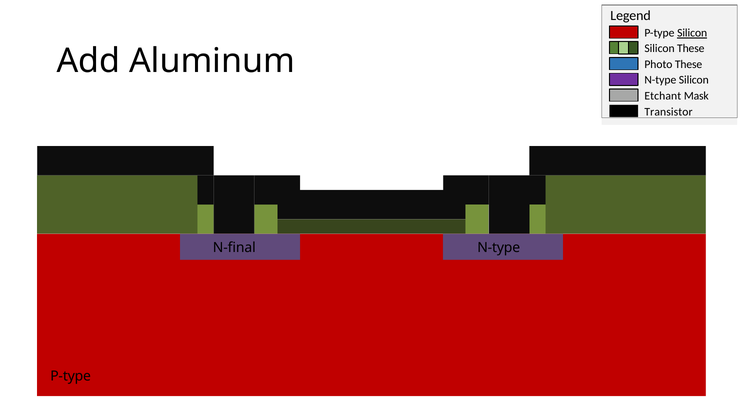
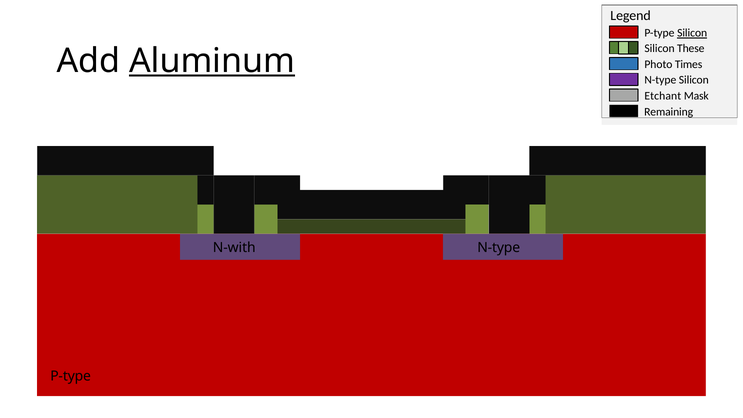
Aluminum underline: none -> present (212, 61)
Photo These: These -> Times (689, 64)
Transistor: Transistor -> Remaining (669, 112)
N-final: N-final -> N-with (234, 248)
